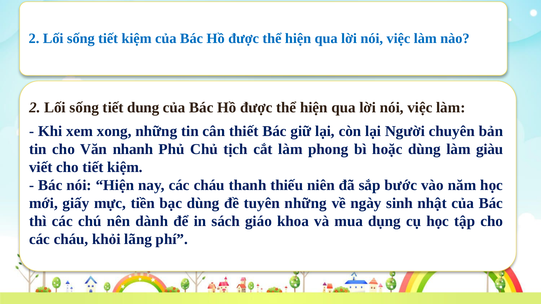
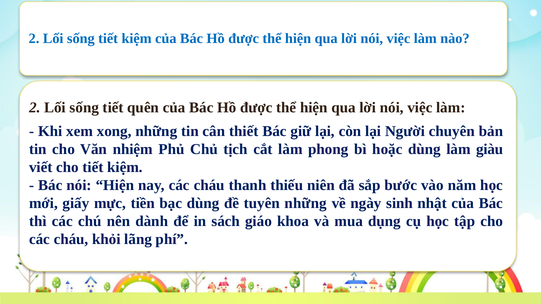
dung: dung -> quên (143, 108)
nhanh: nhanh -> nhiệm (133, 149)
